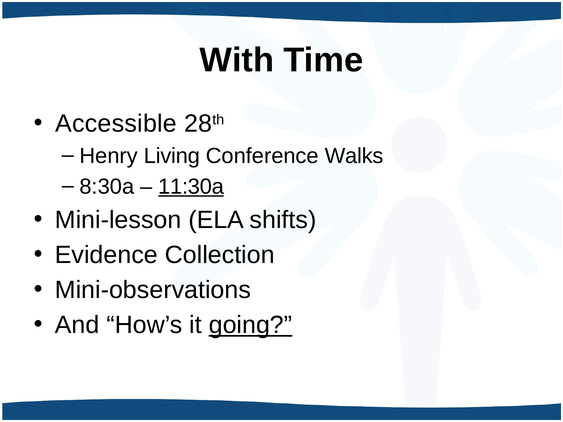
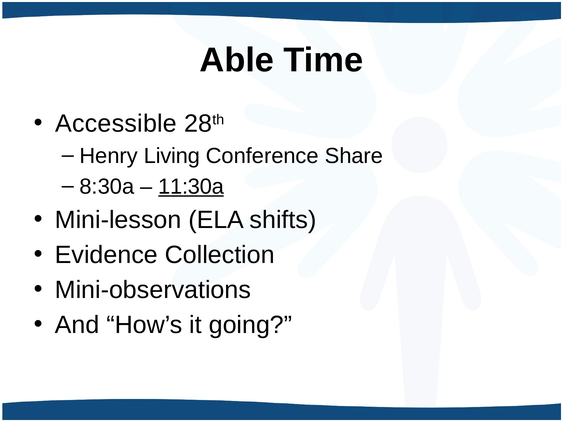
With: With -> Able (237, 60)
Walks: Walks -> Share (354, 156)
going underline: present -> none (250, 325)
